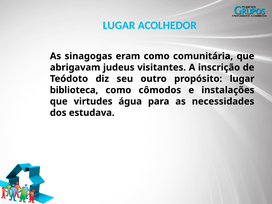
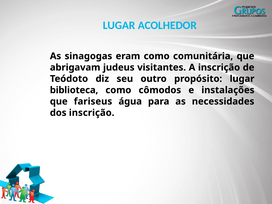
virtudes: virtudes -> fariseus (93, 101)
dos estudava: estudava -> inscrição (92, 113)
